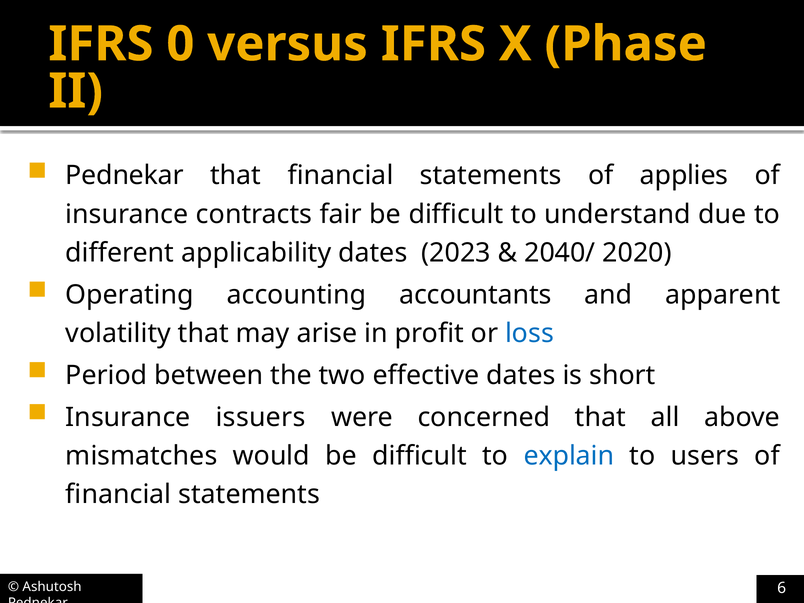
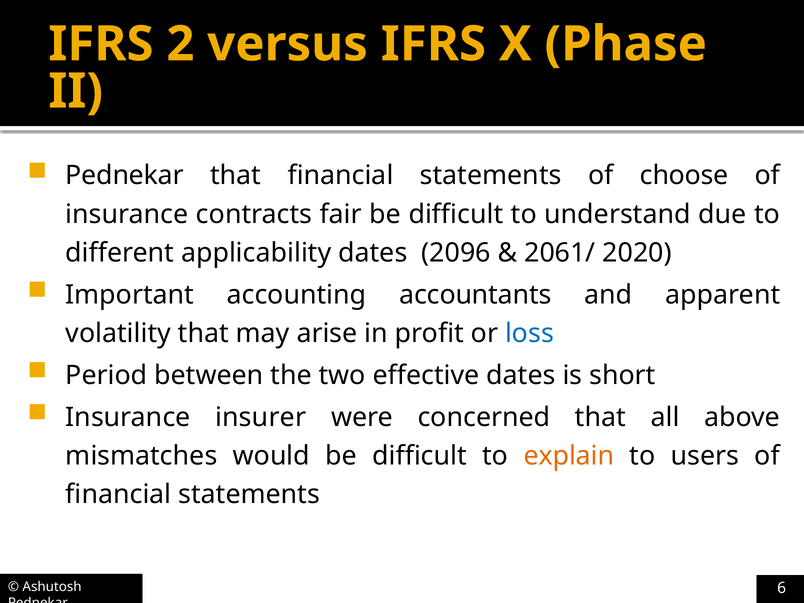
0: 0 -> 2 (180, 44)
applies: applies -> choose (684, 176)
2023: 2023 -> 2096 (456, 253)
2040/: 2040/ -> 2061/ (560, 253)
Operating: Operating -> Important (130, 295)
issuers: issuers -> insurer (261, 417)
explain colour: blue -> orange (569, 456)
